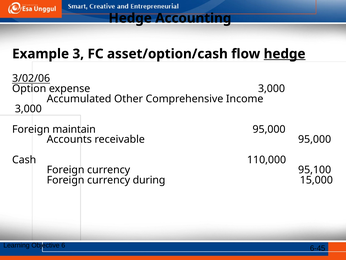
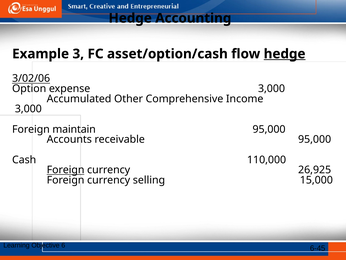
Foreign underline: none -> present (66, 170)
95,100: 95,100 -> 26,925 (315, 170)
during: during -> selling (149, 180)
